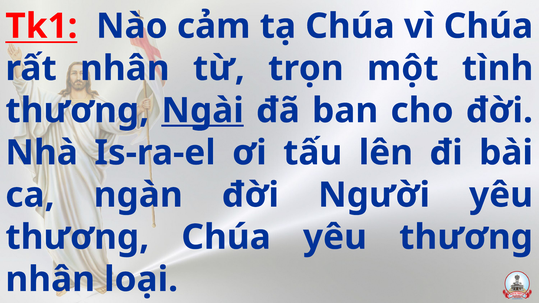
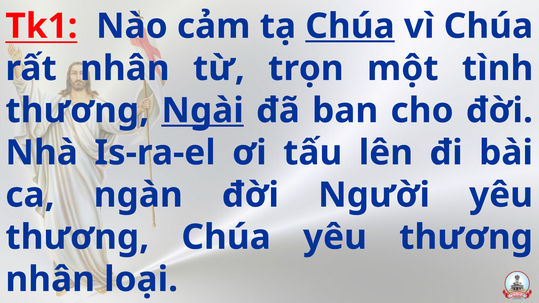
Chúa underline: none -> present (350, 26)
